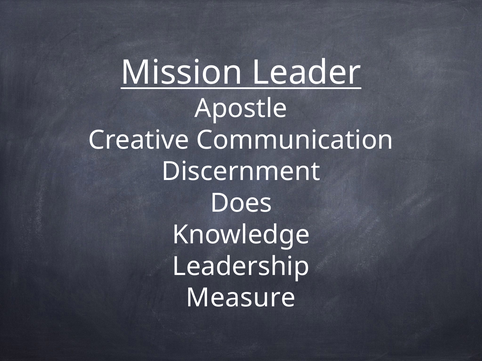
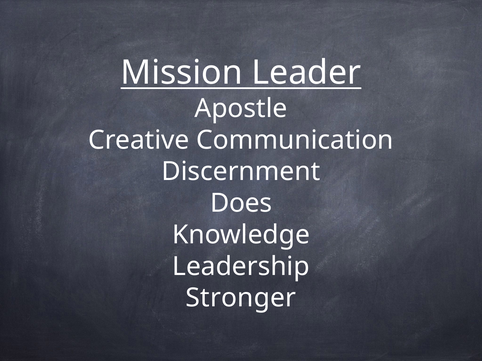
Measure: Measure -> Stronger (241, 298)
